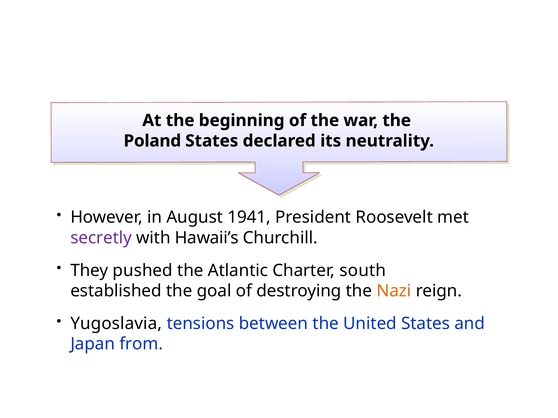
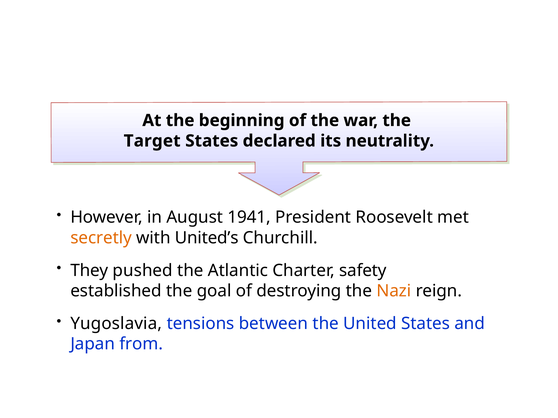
Poland: Poland -> Target (152, 141)
secretly colour: purple -> orange (101, 238)
Hawaii’s: Hawaii’s -> United’s (207, 238)
south: south -> safety (363, 271)
